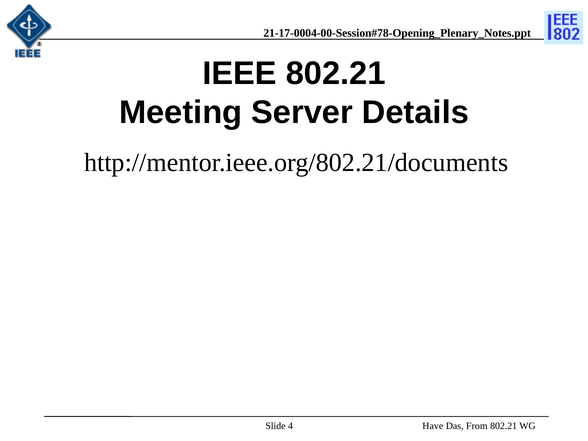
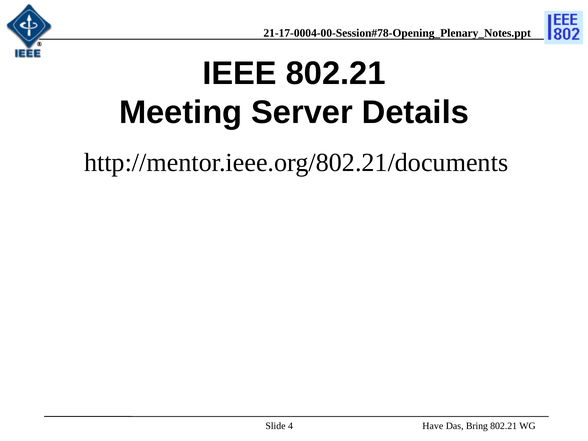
From: From -> Bring (477, 426)
